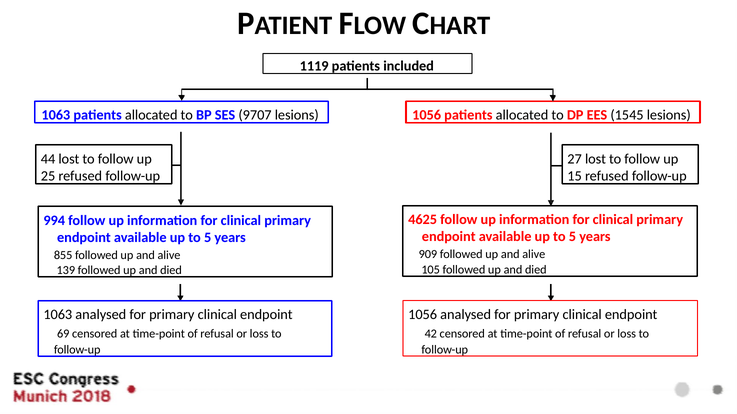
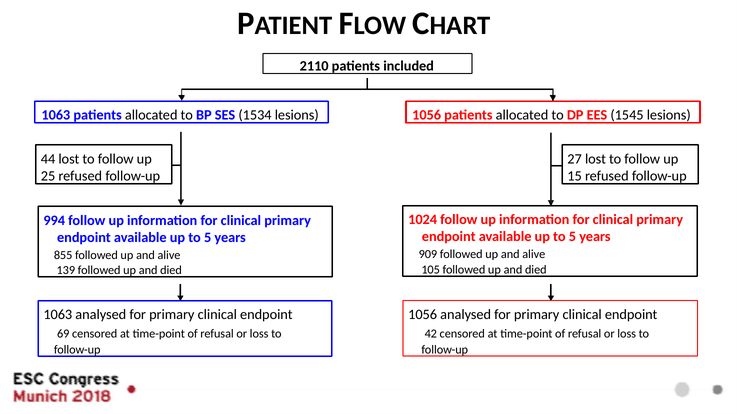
1119: 1119 -> 2110 (314, 66)
9707: 9707 -> 1534 (255, 115)
4625: 4625 -> 1024 (423, 220)
